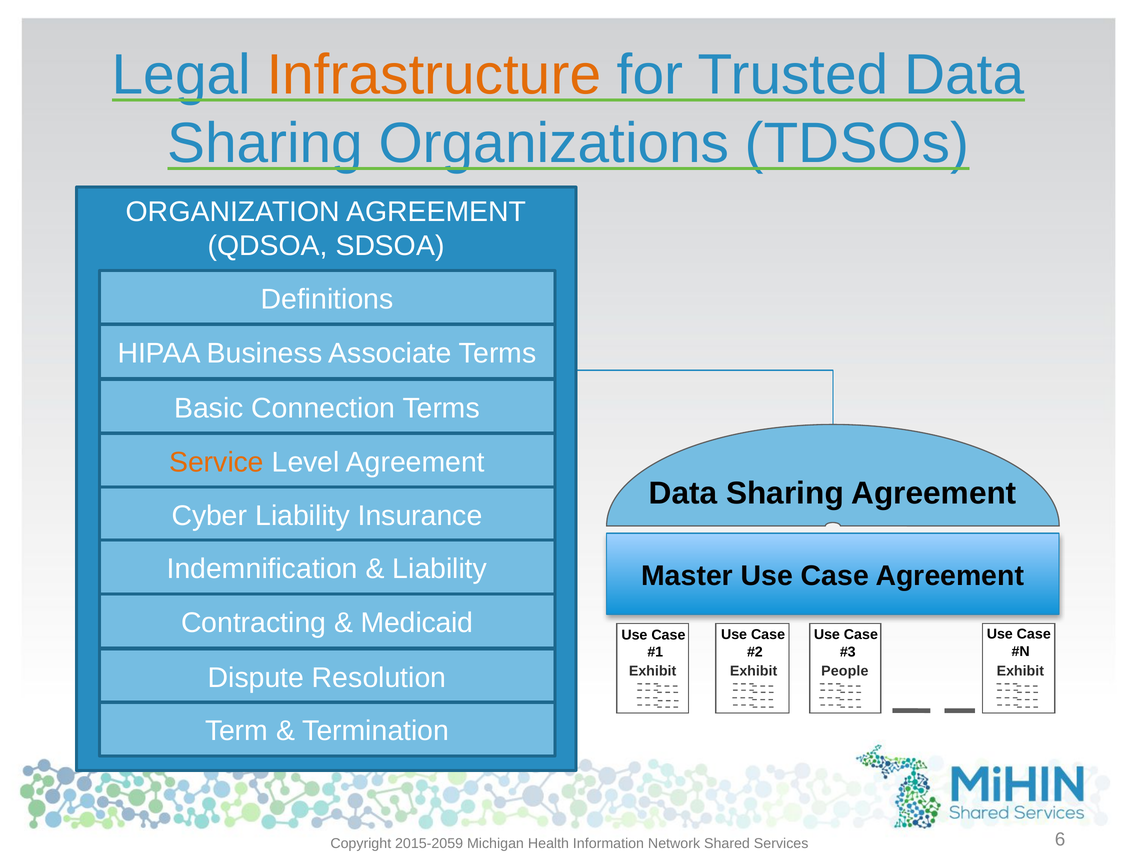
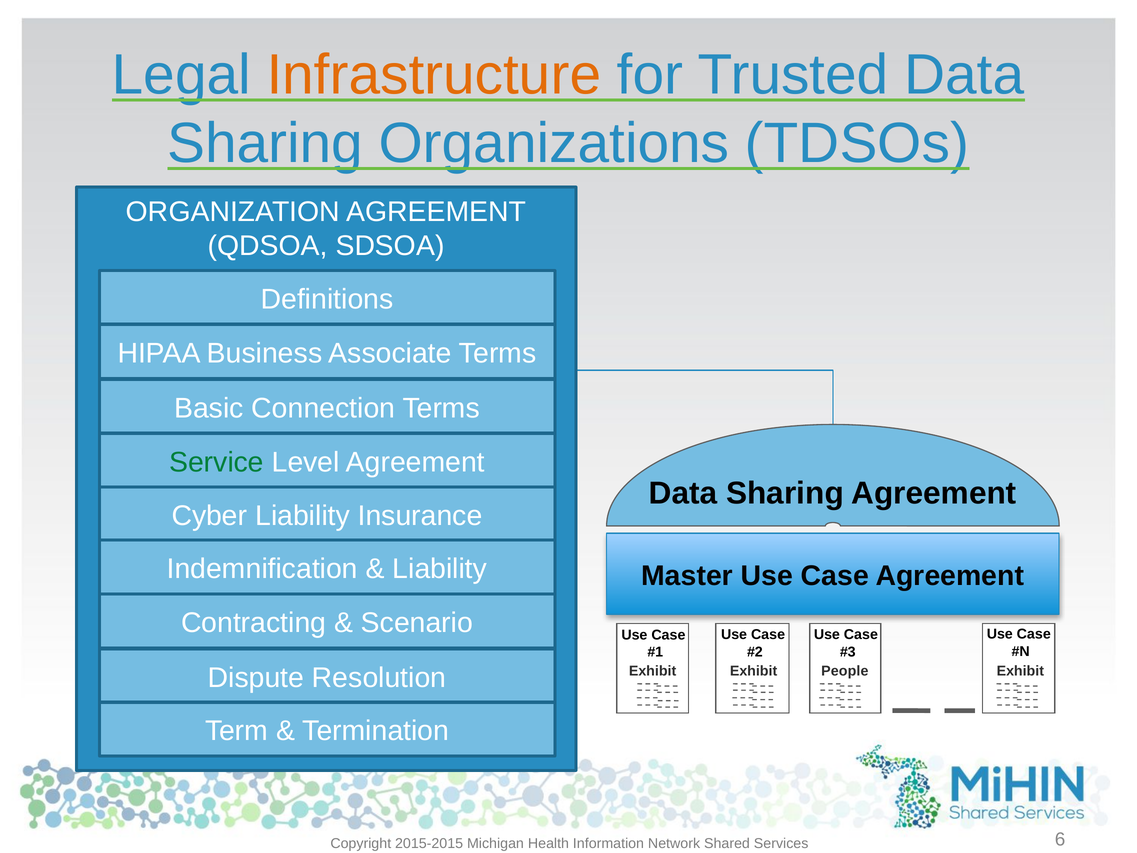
Service colour: orange -> green (217, 462)
Medicaid: Medicaid -> Scenario (417, 623)
2015-2059: 2015-2059 -> 2015-2015 (429, 843)
